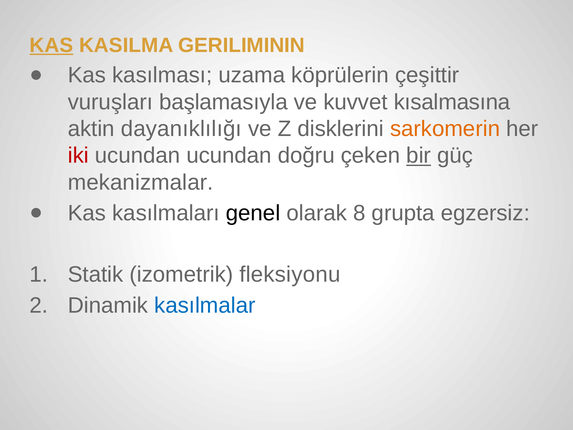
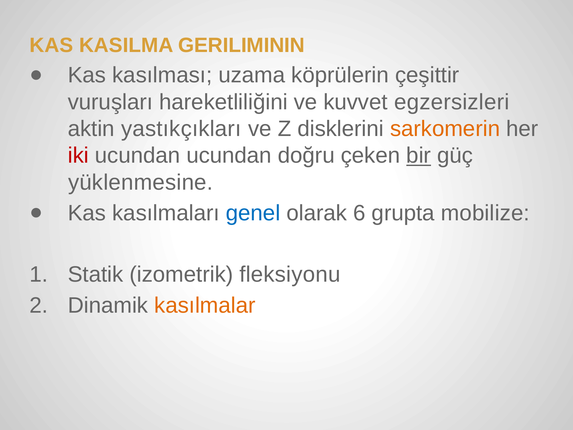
KAS underline: present -> none (51, 45)
başlamasıyla: başlamasıyla -> hareketliliğini (223, 102)
kısalmasına: kısalmasına -> egzersizleri (452, 102)
dayanıklılığı: dayanıklılığı -> yastıkçıkları (181, 129)
mekanizmalar: mekanizmalar -> yüklenmesine (141, 182)
genel colour: black -> blue (253, 213)
8: 8 -> 6 (359, 213)
egzersiz: egzersiz -> mobilize (485, 213)
kasılmalar colour: blue -> orange (205, 305)
